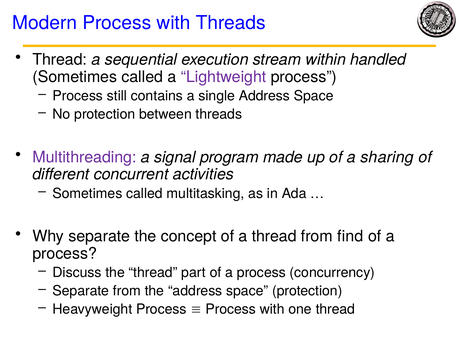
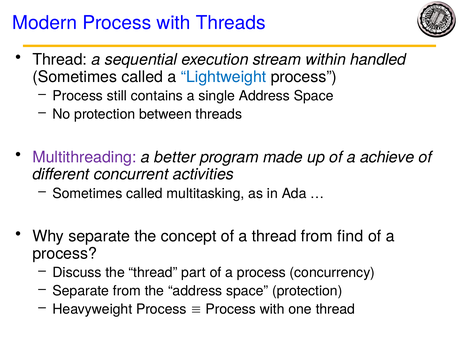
Lightweight colour: purple -> blue (224, 77)
signal: signal -> better (175, 157)
sharing: sharing -> achieve (387, 157)
